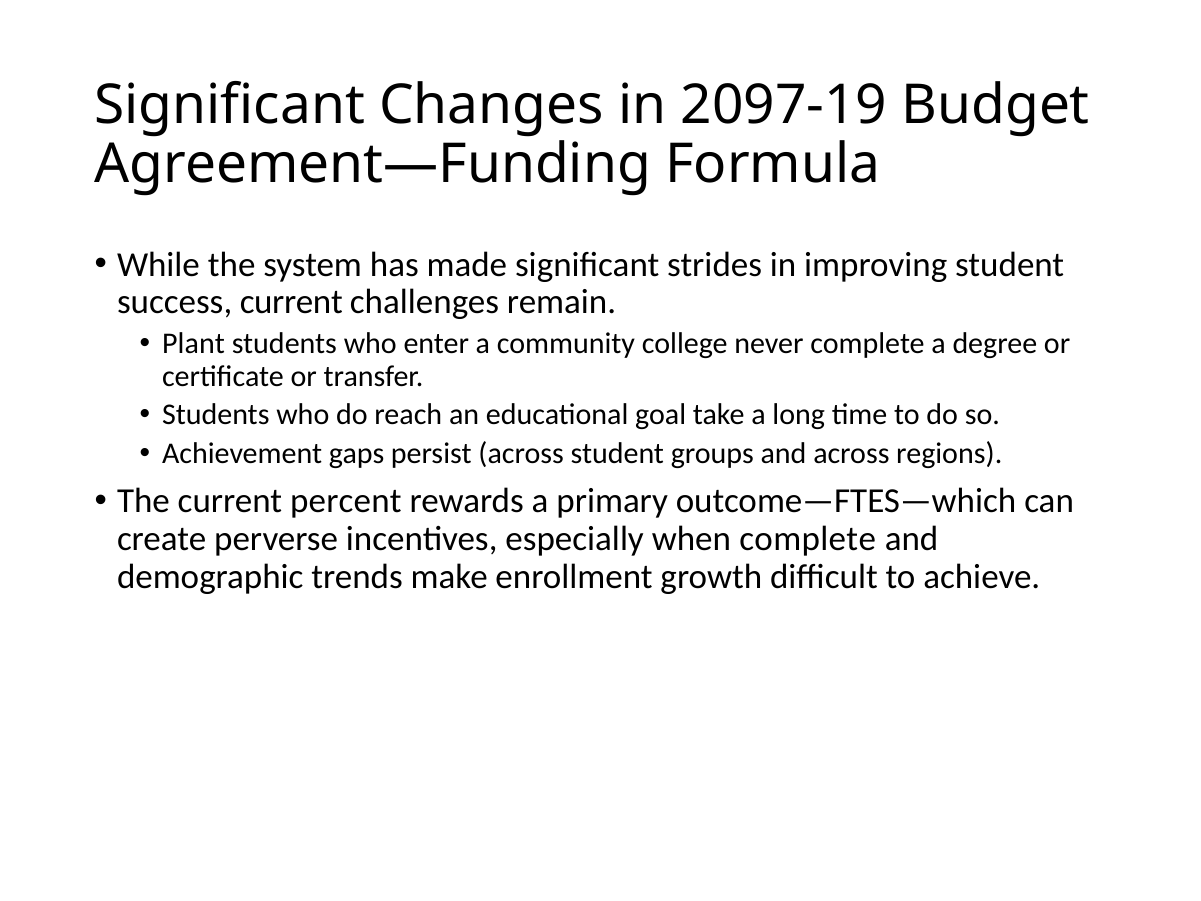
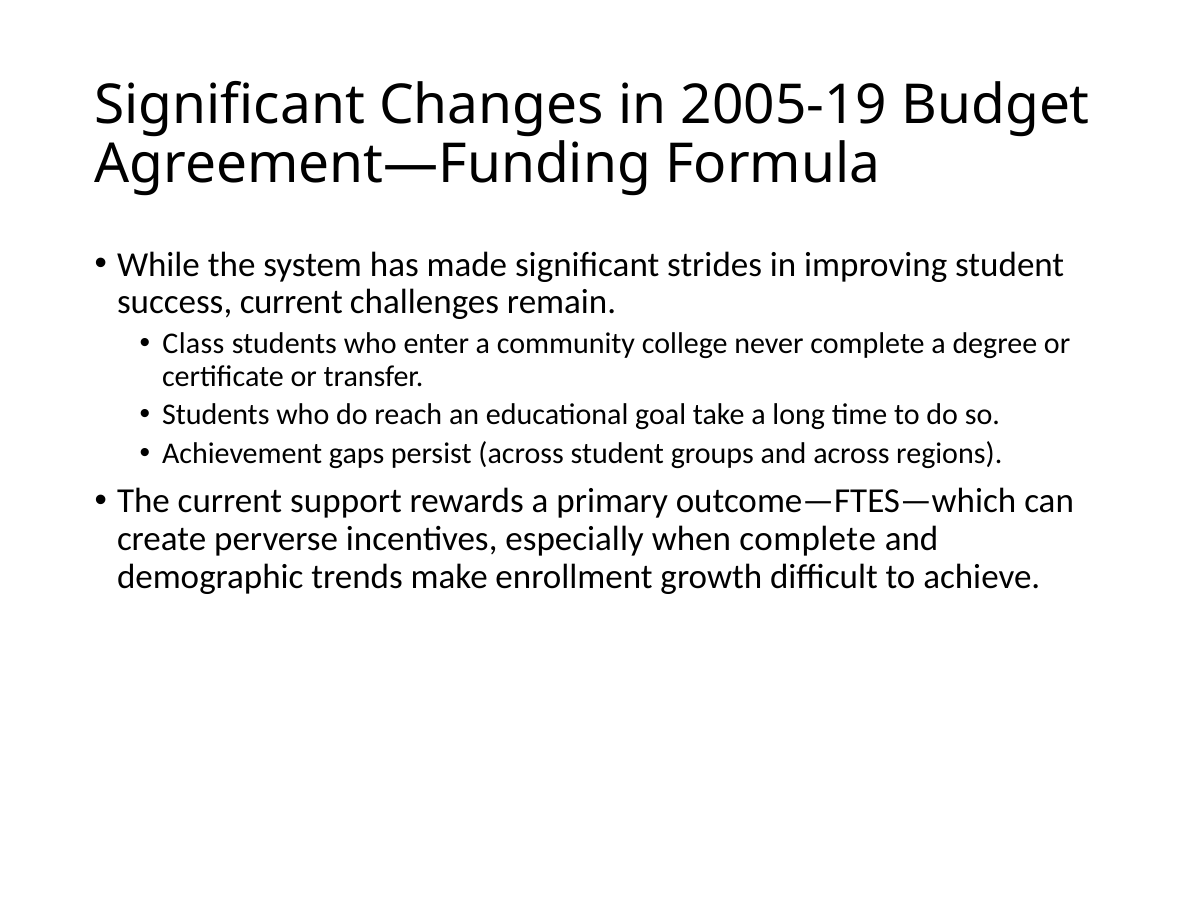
2097-19: 2097-19 -> 2005-19 (784, 105)
Plant: Plant -> Class (193, 344)
percent: percent -> support (346, 501)
